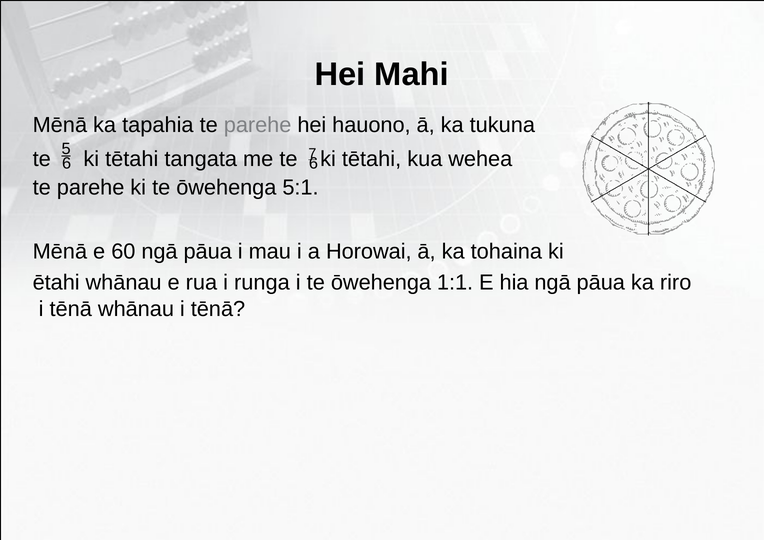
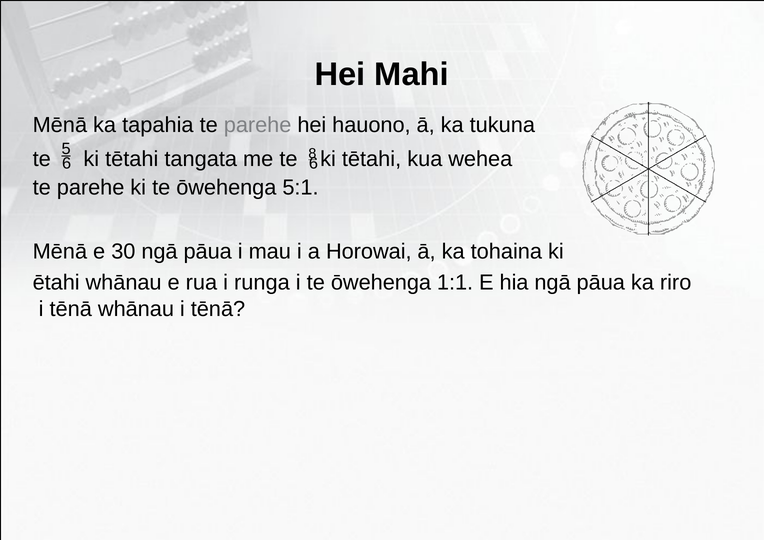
7: 7 -> 8 (312, 154)
60: 60 -> 30 (123, 252)
